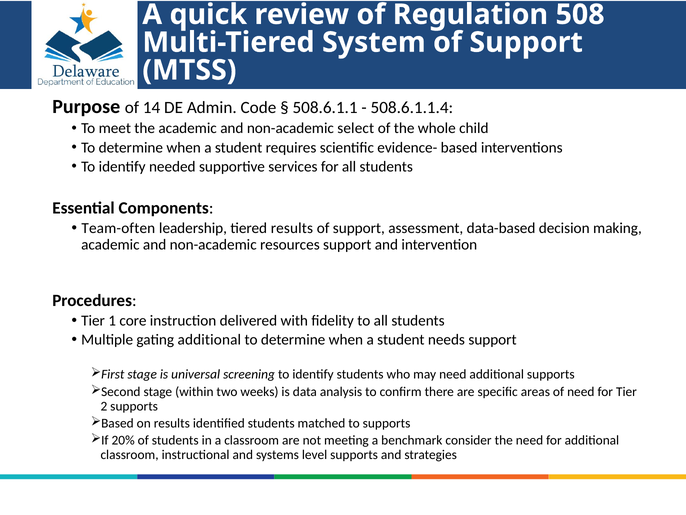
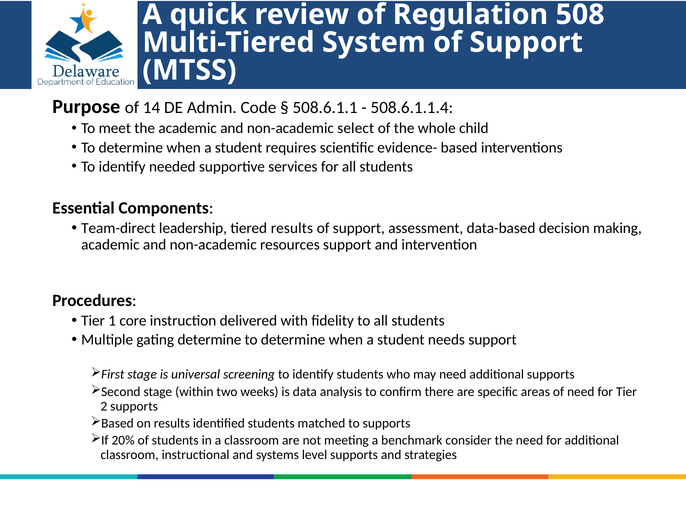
Team-often: Team-often -> Team-direct (118, 228)
gating additional: additional -> determine (209, 340)
